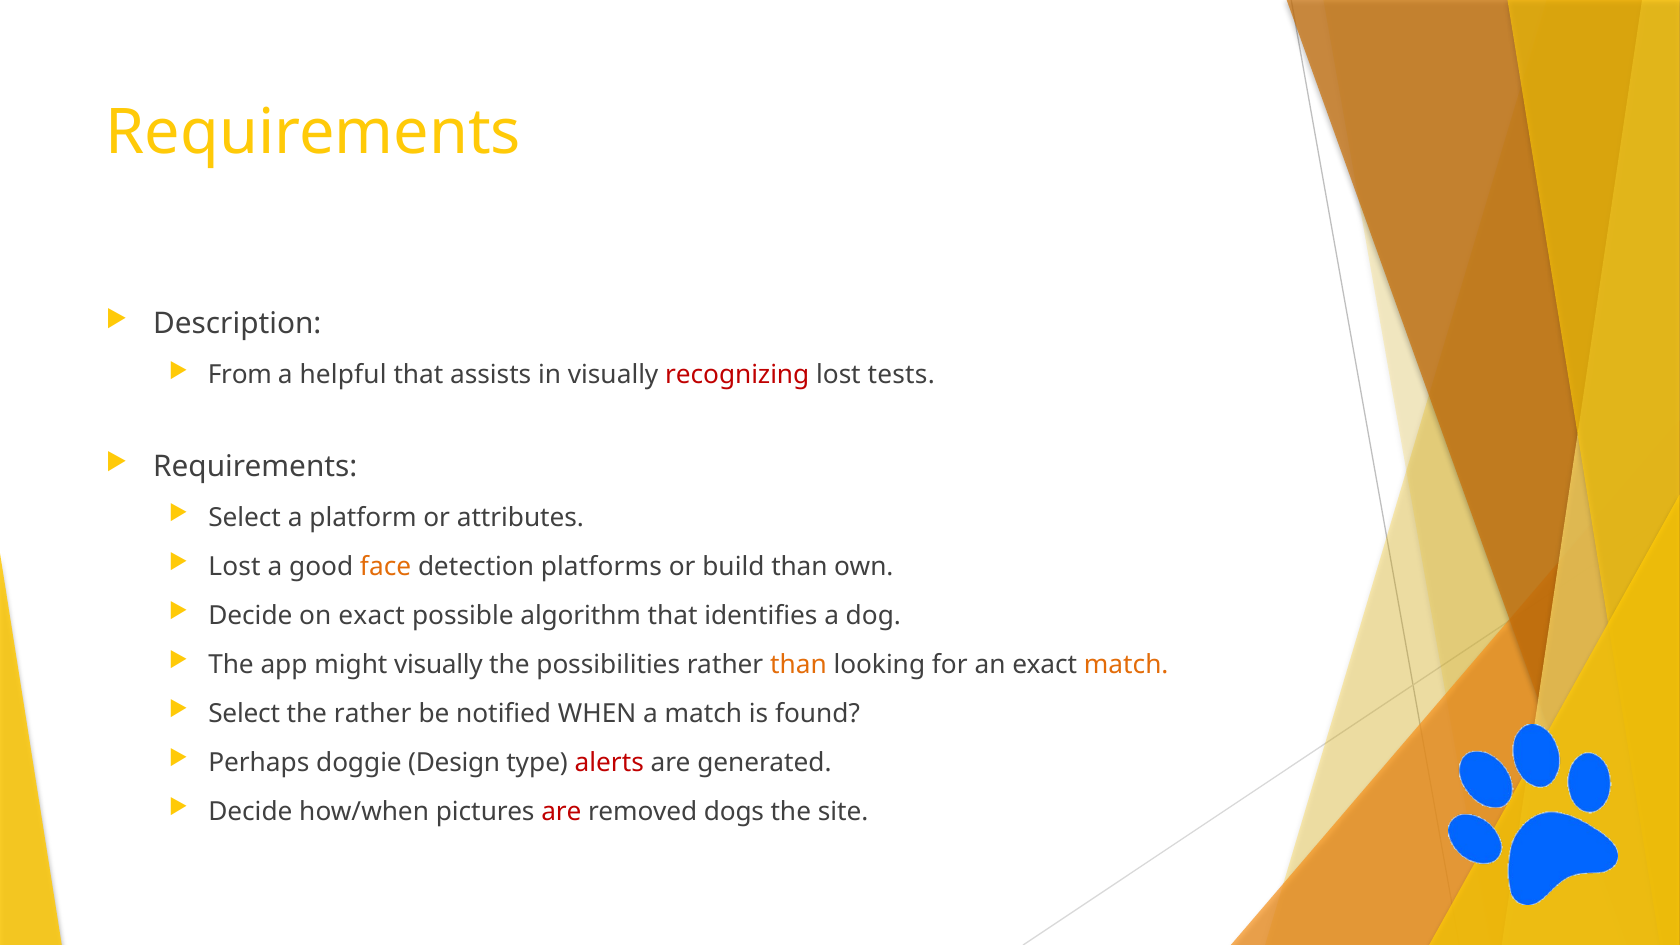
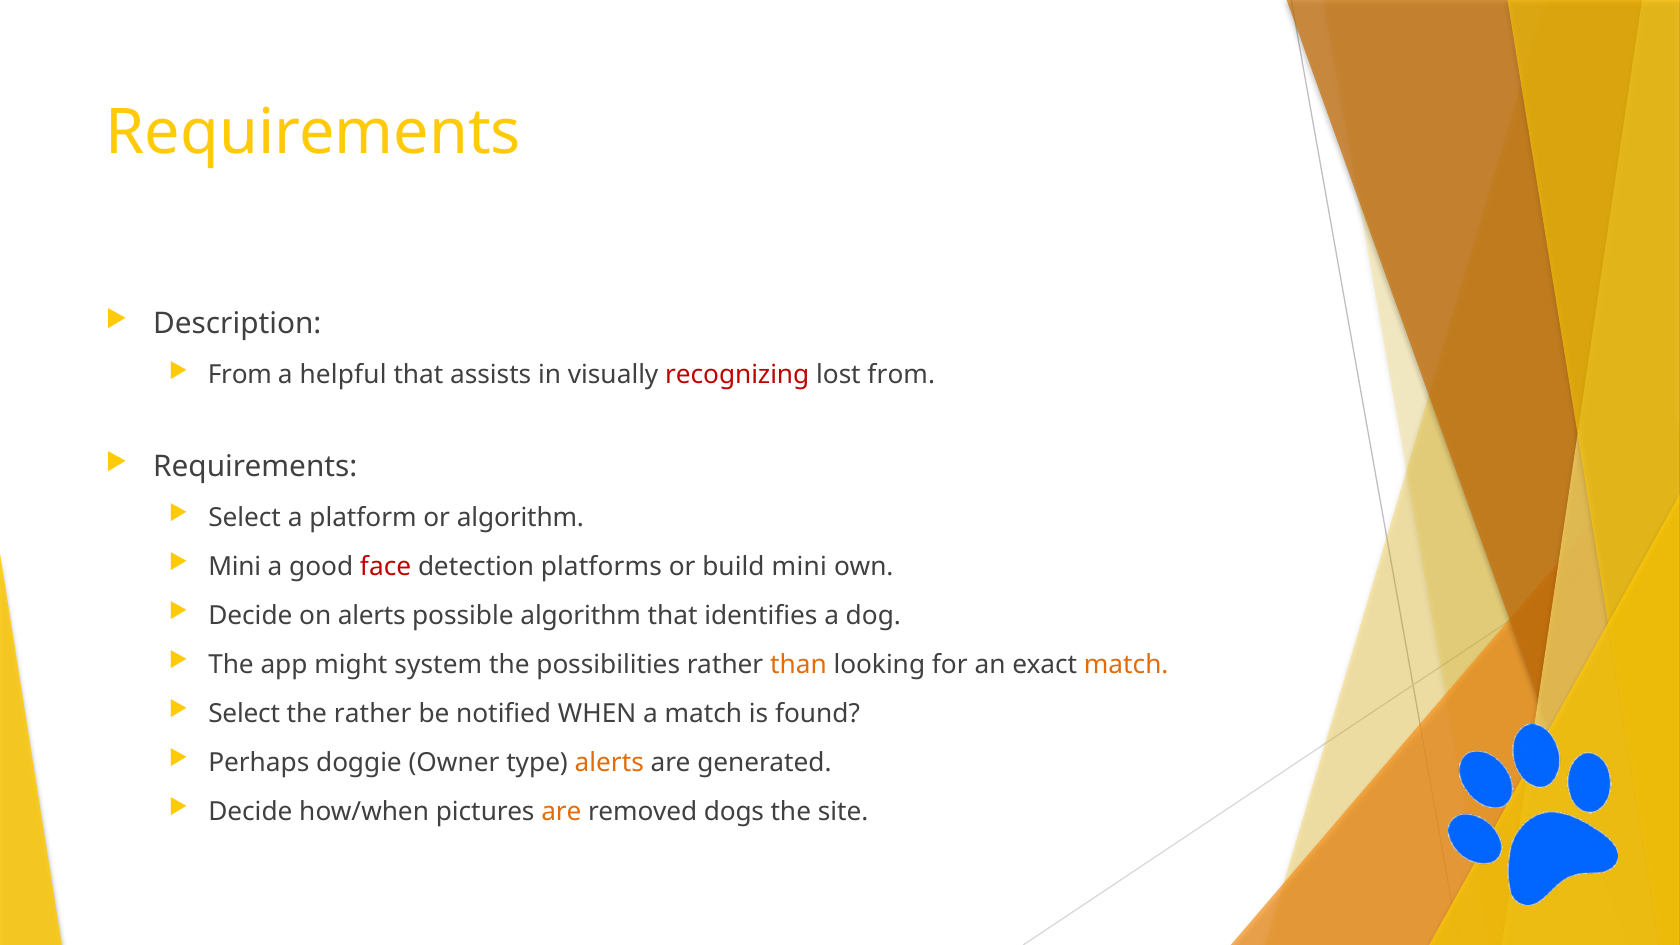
lost tests: tests -> from (901, 375)
or attributes: attributes -> algorithm (520, 518)
Lost: Lost -> Mini (235, 567)
face colour: orange -> red (386, 567)
build than: than -> mini (799, 567)
on exact: exact -> alerts (372, 616)
might visually: visually -> system (438, 665)
Design: Design -> Owner (454, 763)
alerts colour: red -> orange (609, 763)
are colour: red -> orange (561, 812)
